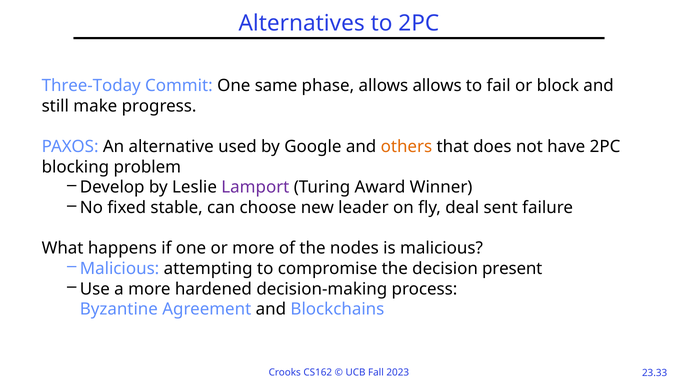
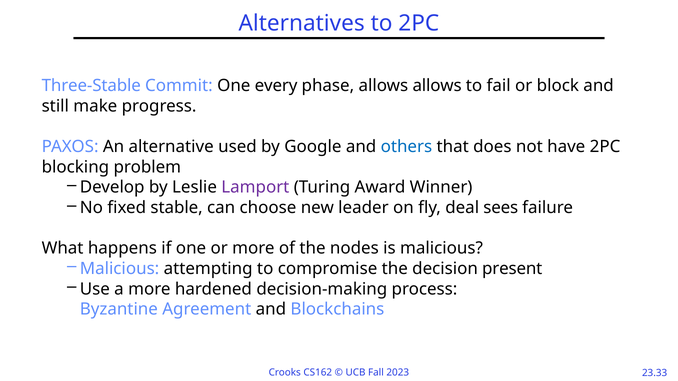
Three-Today: Three-Today -> Three-Stable (91, 86)
same: same -> every (276, 86)
others colour: orange -> blue (406, 147)
sent: sent -> sees (501, 208)
